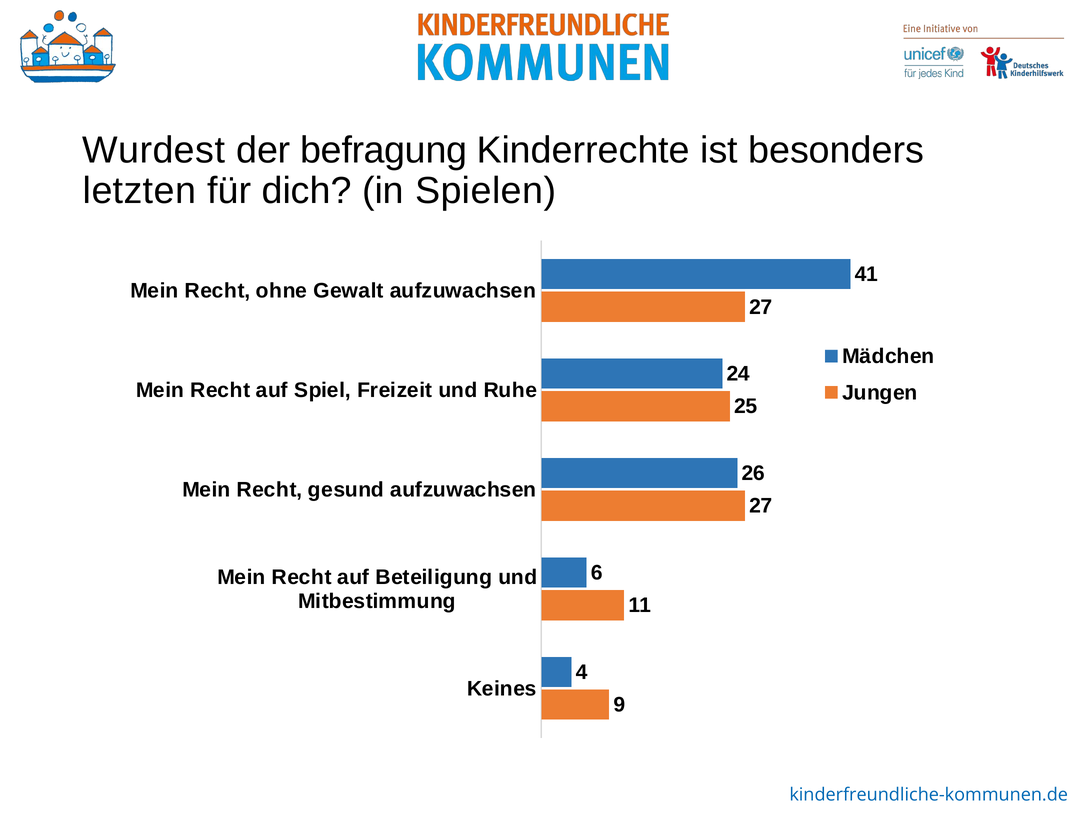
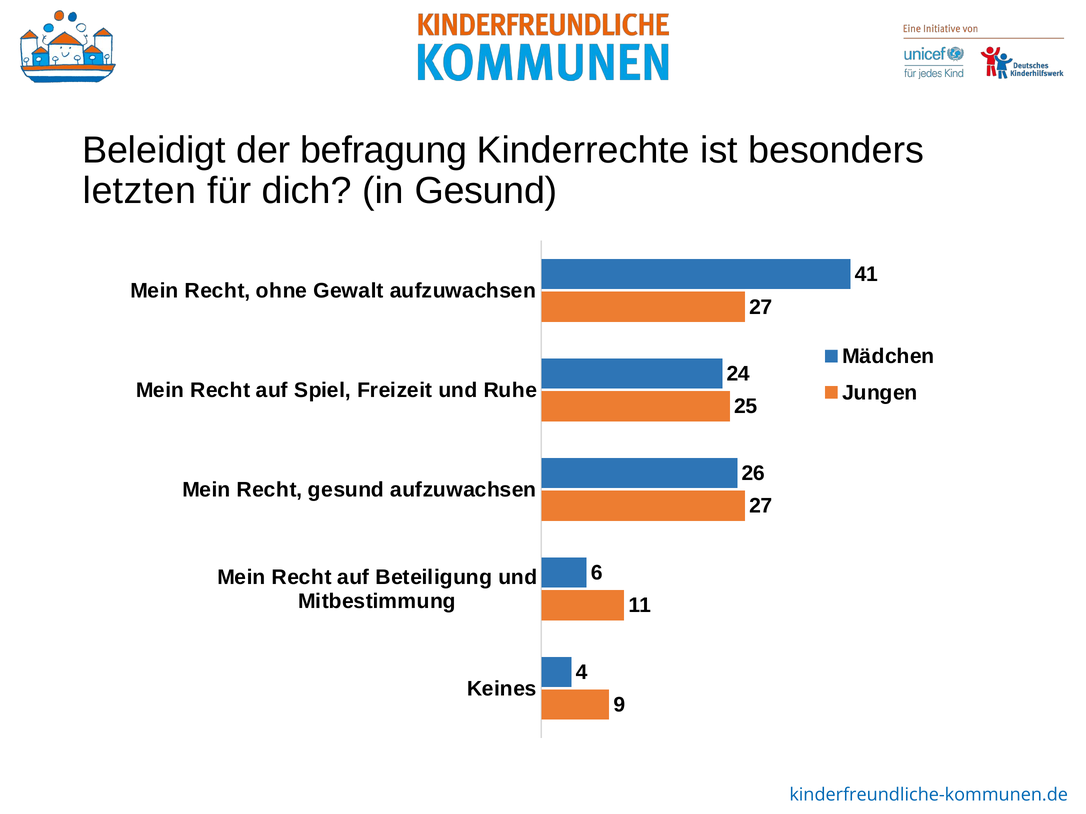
Wurdest: Wurdest -> Beleidigt (154, 150)
in Spielen: Spielen -> Gesund (486, 191)
